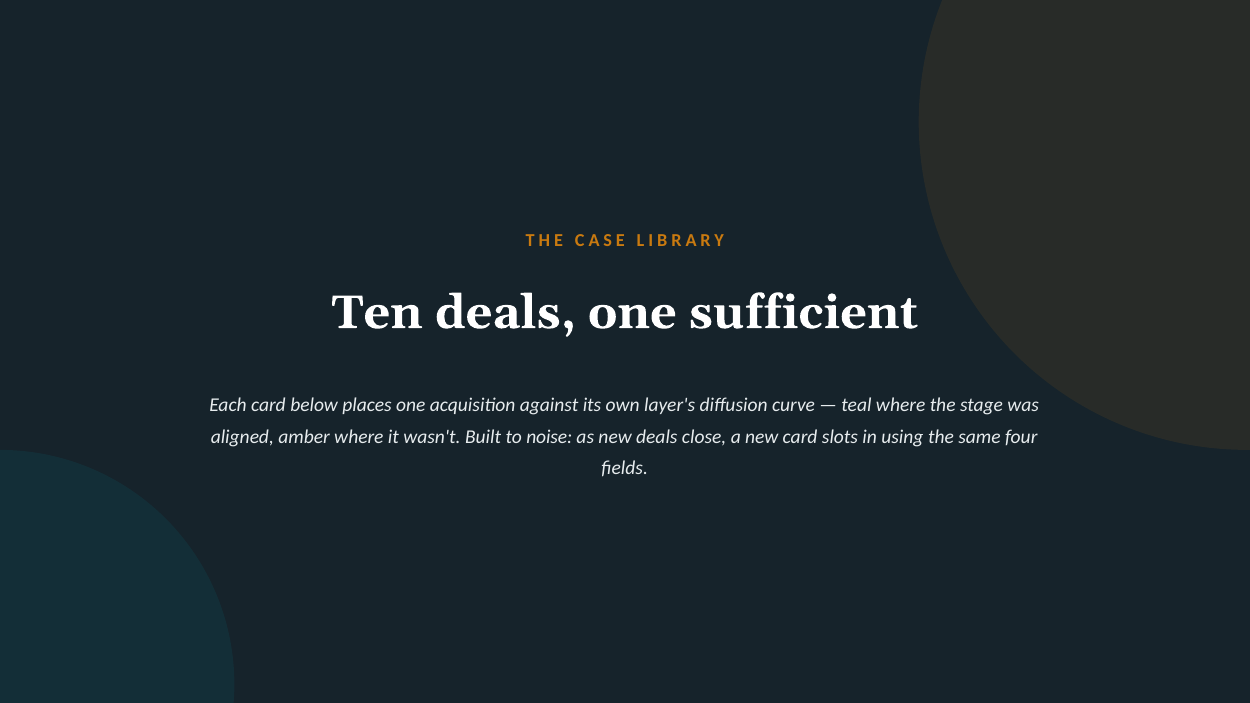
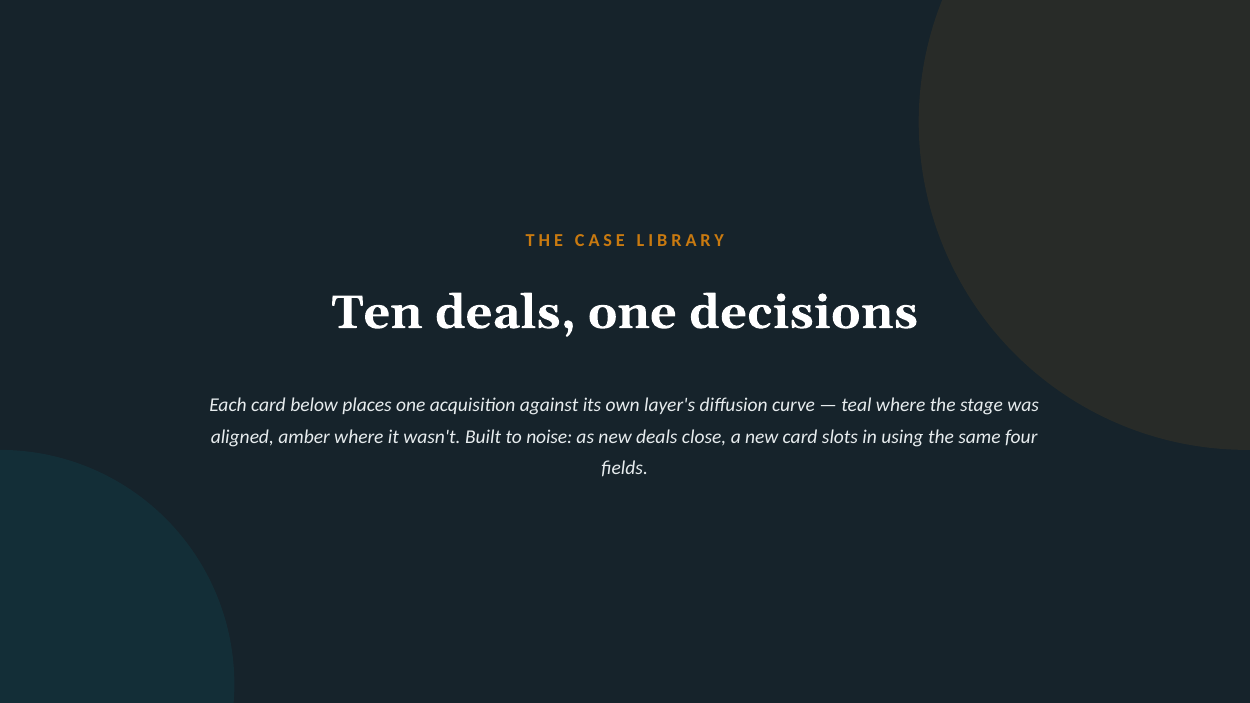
sufficient: sufficient -> decisions (803, 313)
